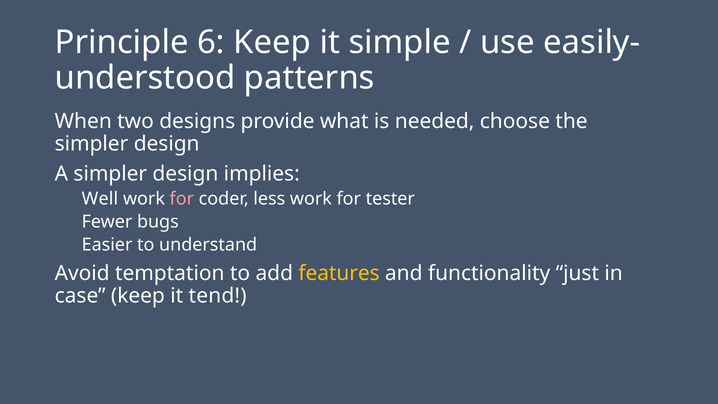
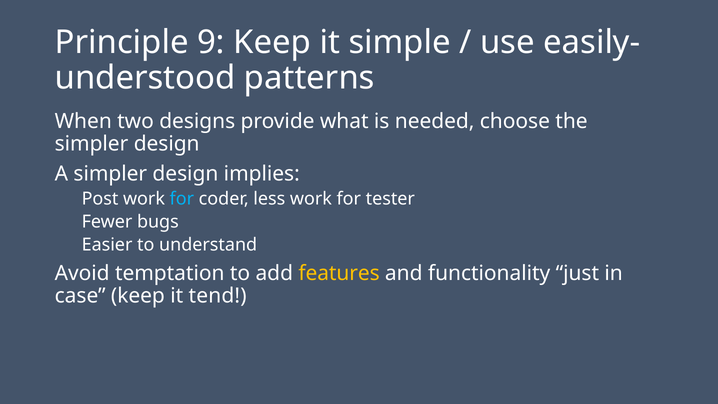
6: 6 -> 9 (211, 43)
Well: Well -> Post (100, 199)
for colour: pink -> light blue (182, 199)
